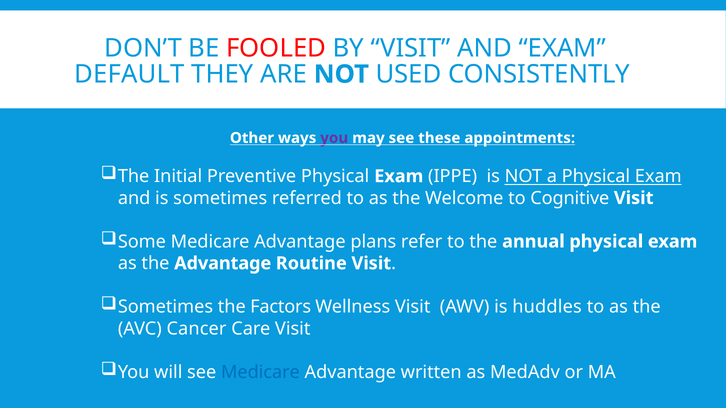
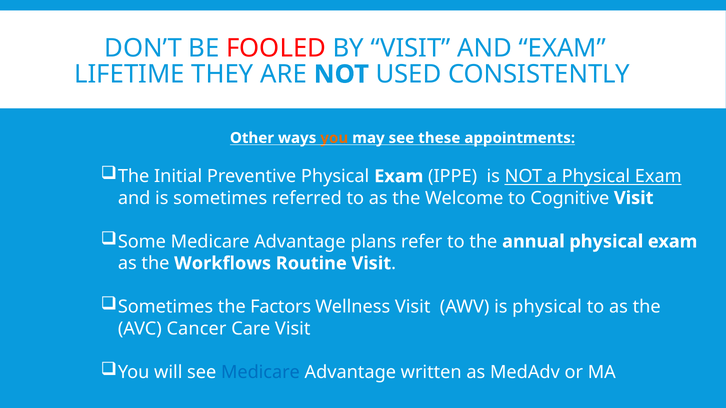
DEFAULT: DEFAULT -> LIFETIME (129, 74)
you colour: purple -> orange (334, 138)
the Advantage: Advantage -> Workflows (223, 264)
is huddles: huddles -> physical (547, 307)
